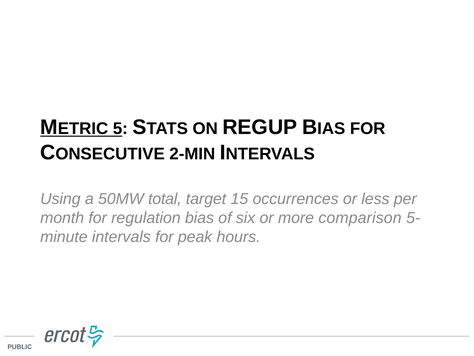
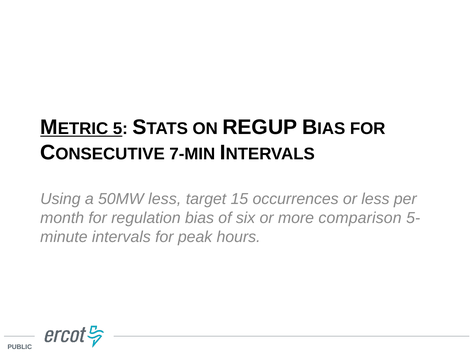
2-MIN: 2-MIN -> 7-MIN (192, 154)
50MW total: total -> less (165, 199)
